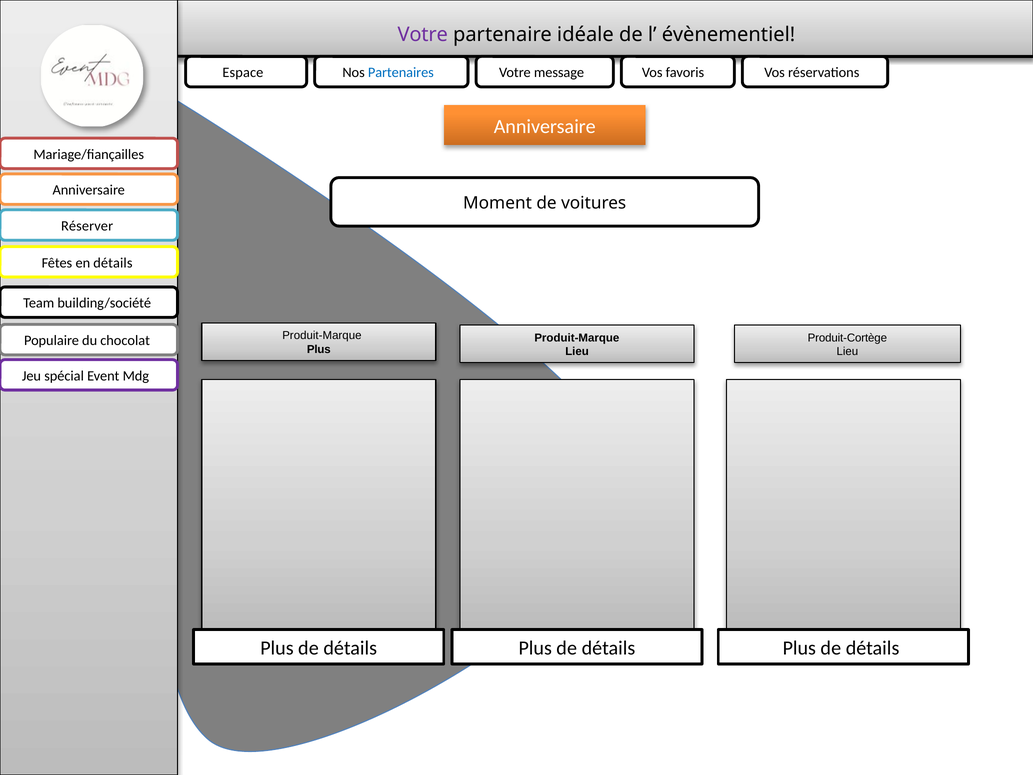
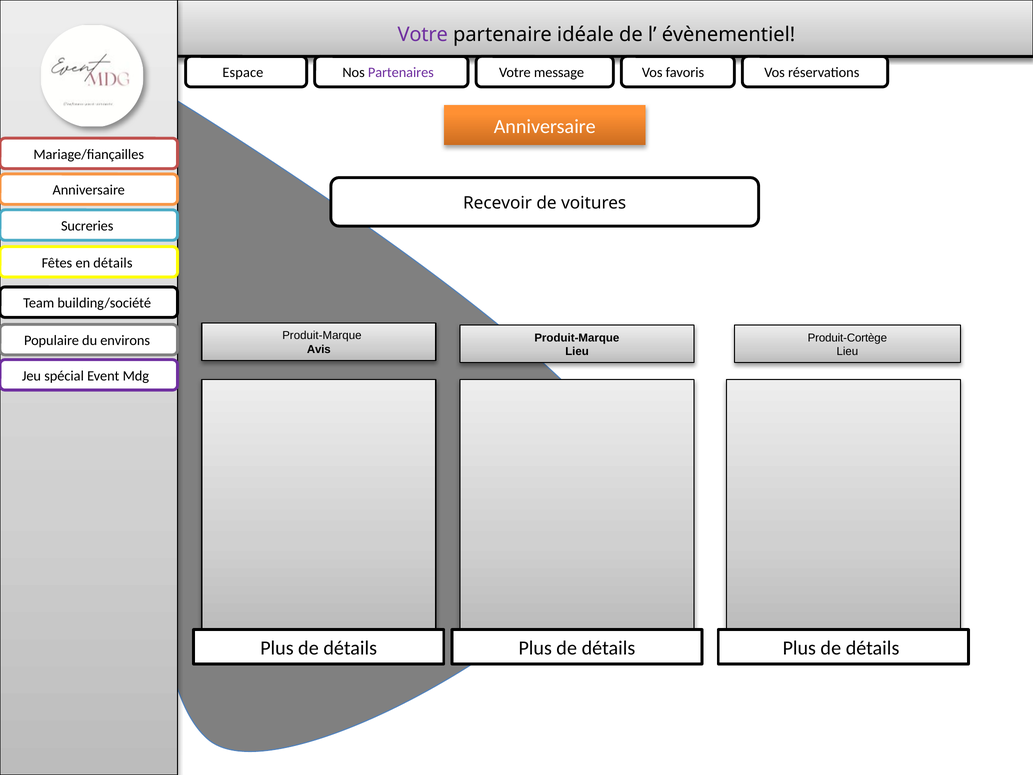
Partenaires colour: blue -> purple (401, 73)
Moment: Moment -> Recevoir (497, 203)
Réserver: Réserver -> Sucreries (87, 226)
chocolat: chocolat -> environs (125, 340)
Plus: Plus -> Avis (319, 349)
